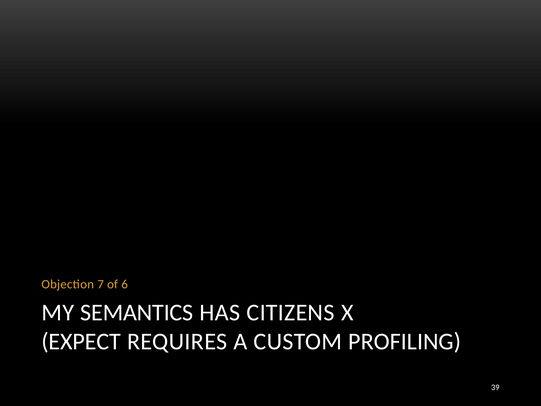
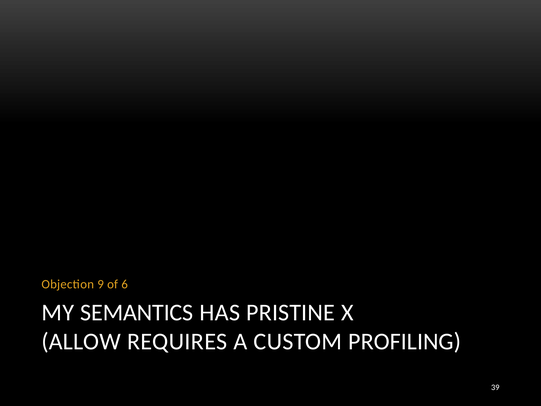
7: 7 -> 9 (101, 284)
CITIZENS: CITIZENS -> PRISTINE (291, 312)
EXPECT: EXPECT -> ALLOW (81, 341)
